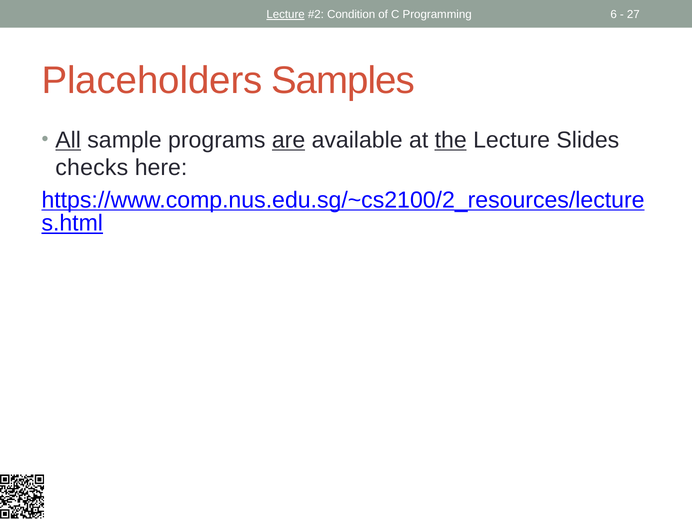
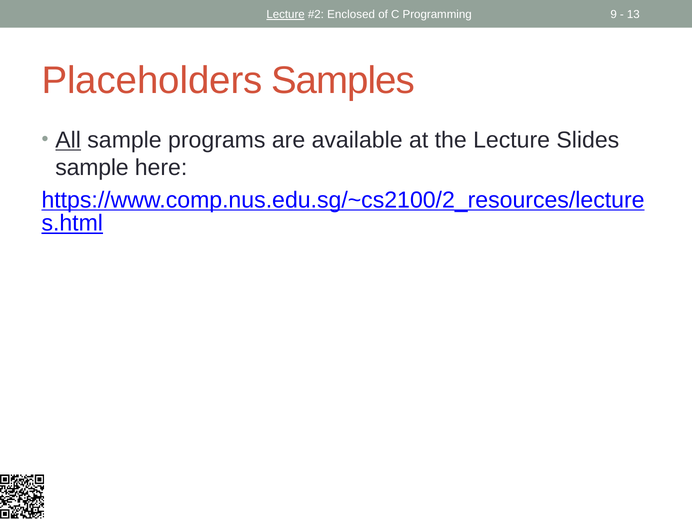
Condition: Condition -> Enclosed (351, 15)
6: 6 -> 9 (614, 15)
27: 27 -> 13 (633, 15)
are underline: present -> none (289, 140)
the underline: present -> none (451, 140)
checks: checks -> sample (92, 168)
